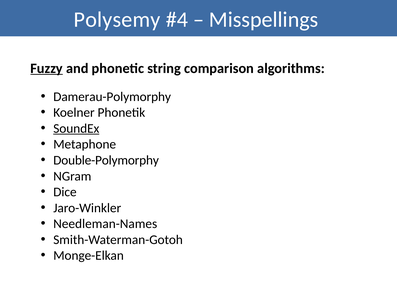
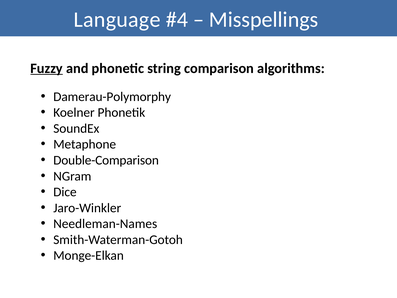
Polysemy: Polysemy -> Language (117, 20)
SoundEx underline: present -> none (76, 128)
Double-Polymorphy: Double-Polymorphy -> Double-Comparison (106, 160)
